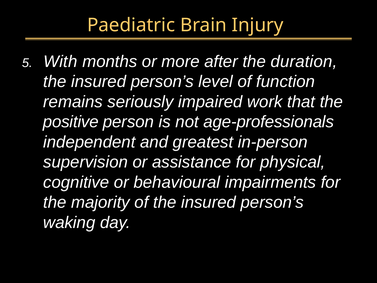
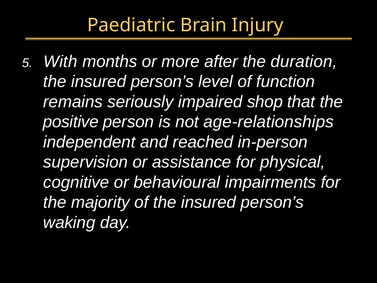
work: work -> shop (265, 102)
age-professionals: age-professionals -> age-relationships (269, 122)
greatest: greatest -> reached (203, 142)
